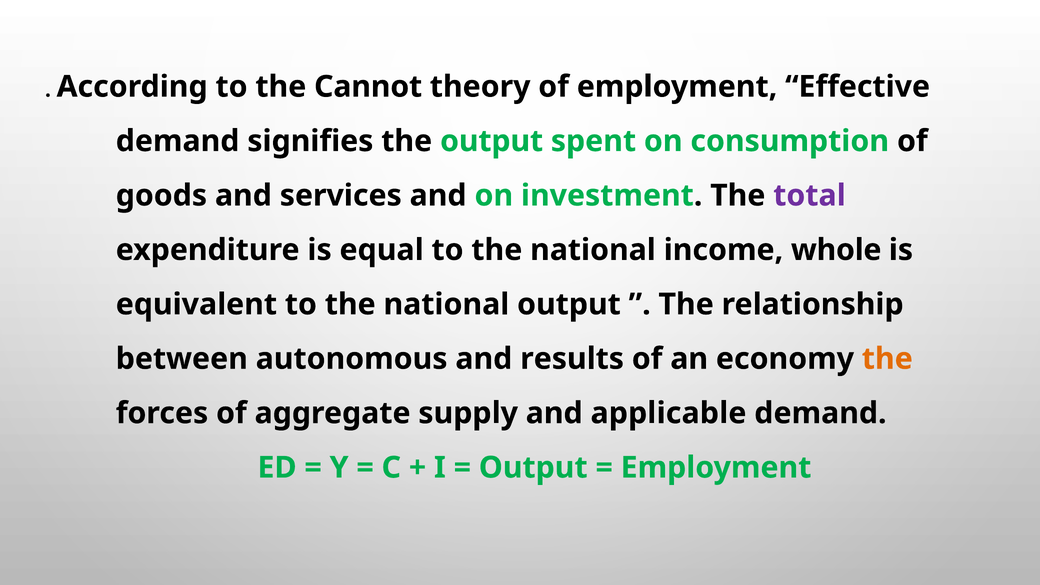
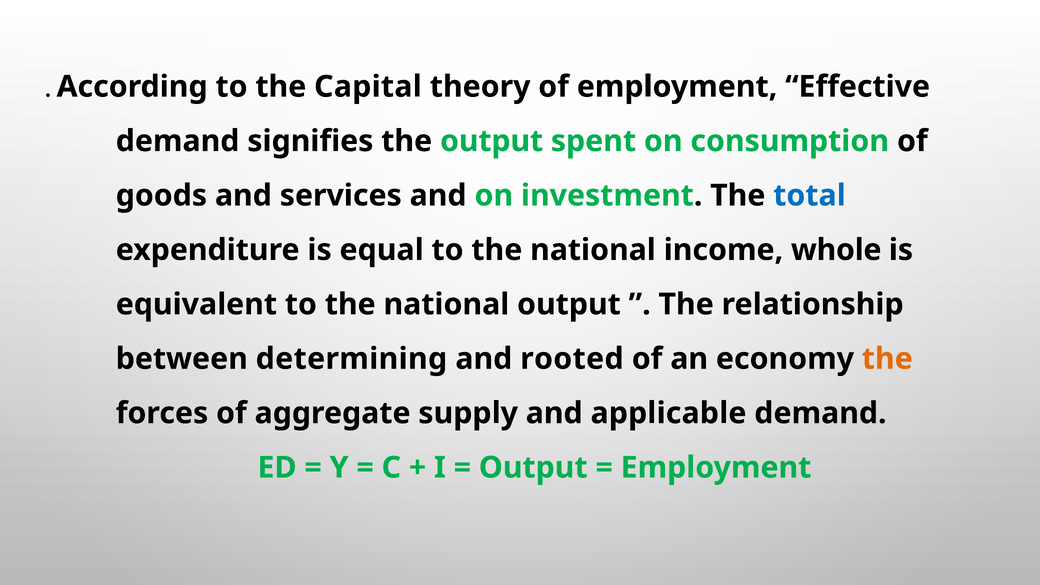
Cannot: Cannot -> Capital (368, 87)
total colour: purple -> blue (809, 196)
autonomous: autonomous -> determining (351, 359)
results: results -> rooted (572, 359)
